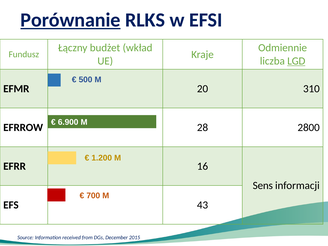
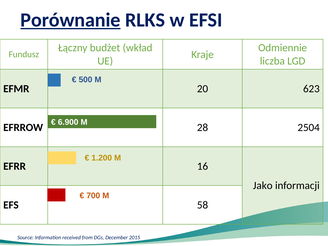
LGD underline: present -> none (296, 61)
310: 310 -> 623 (311, 89)
2800: 2800 -> 2504 (309, 127)
Sens: Sens -> Jako (263, 186)
43: 43 -> 58 (203, 205)
